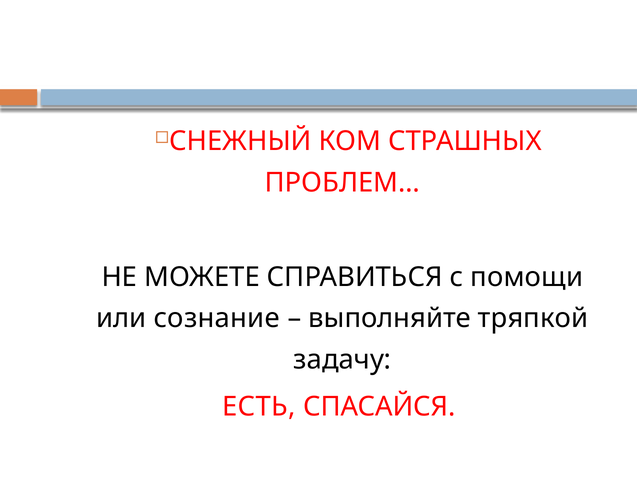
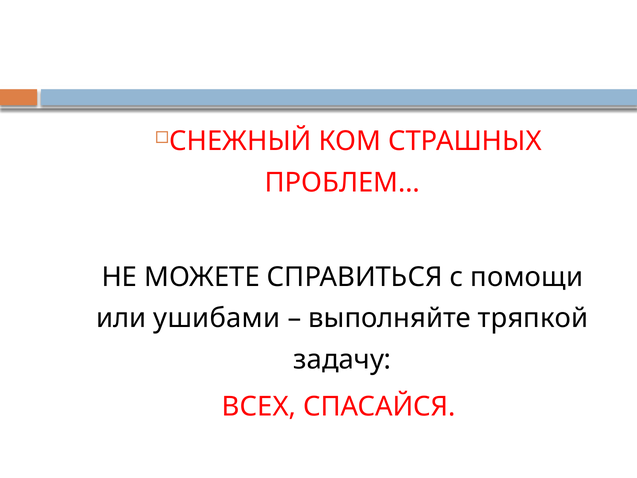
сознание: сознание -> ушибами (217, 318)
ЕСТЬ: ЕСТЬ -> ВСЕХ (259, 407)
